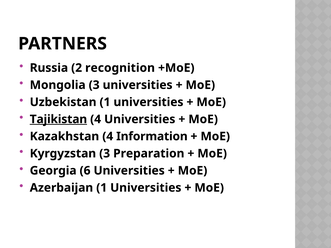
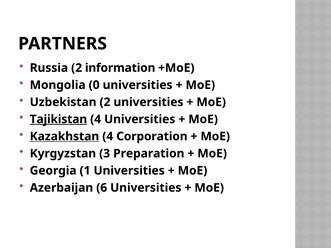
recognition: recognition -> information (120, 68)
Mongolia 3: 3 -> 0 (94, 85)
Uzbekistan 1: 1 -> 2 (105, 102)
Kazakhstan underline: none -> present (64, 136)
Information: Information -> Corporation (152, 136)
6: 6 -> 1 (85, 171)
Azerbaijan 1: 1 -> 6 (102, 188)
